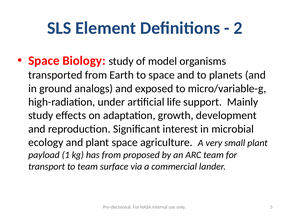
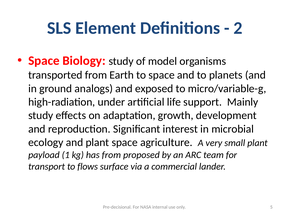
to team: team -> flows (88, 167)
